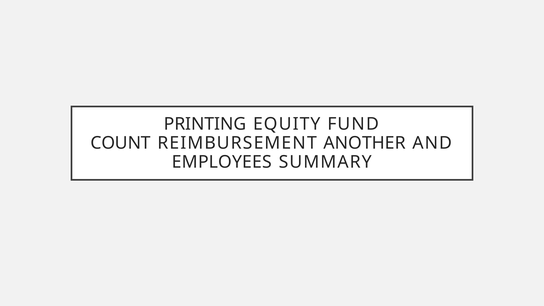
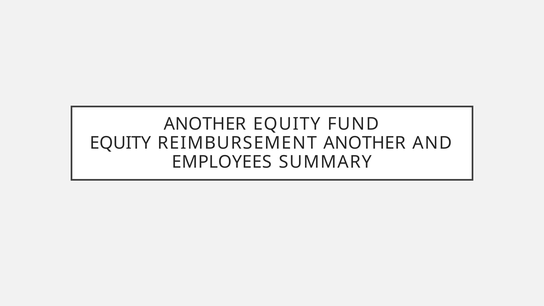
PRINTING: PRINTING -> ANOTHER (205, 124)
COUNT: COUNT -> EQUITY (121, 143)
